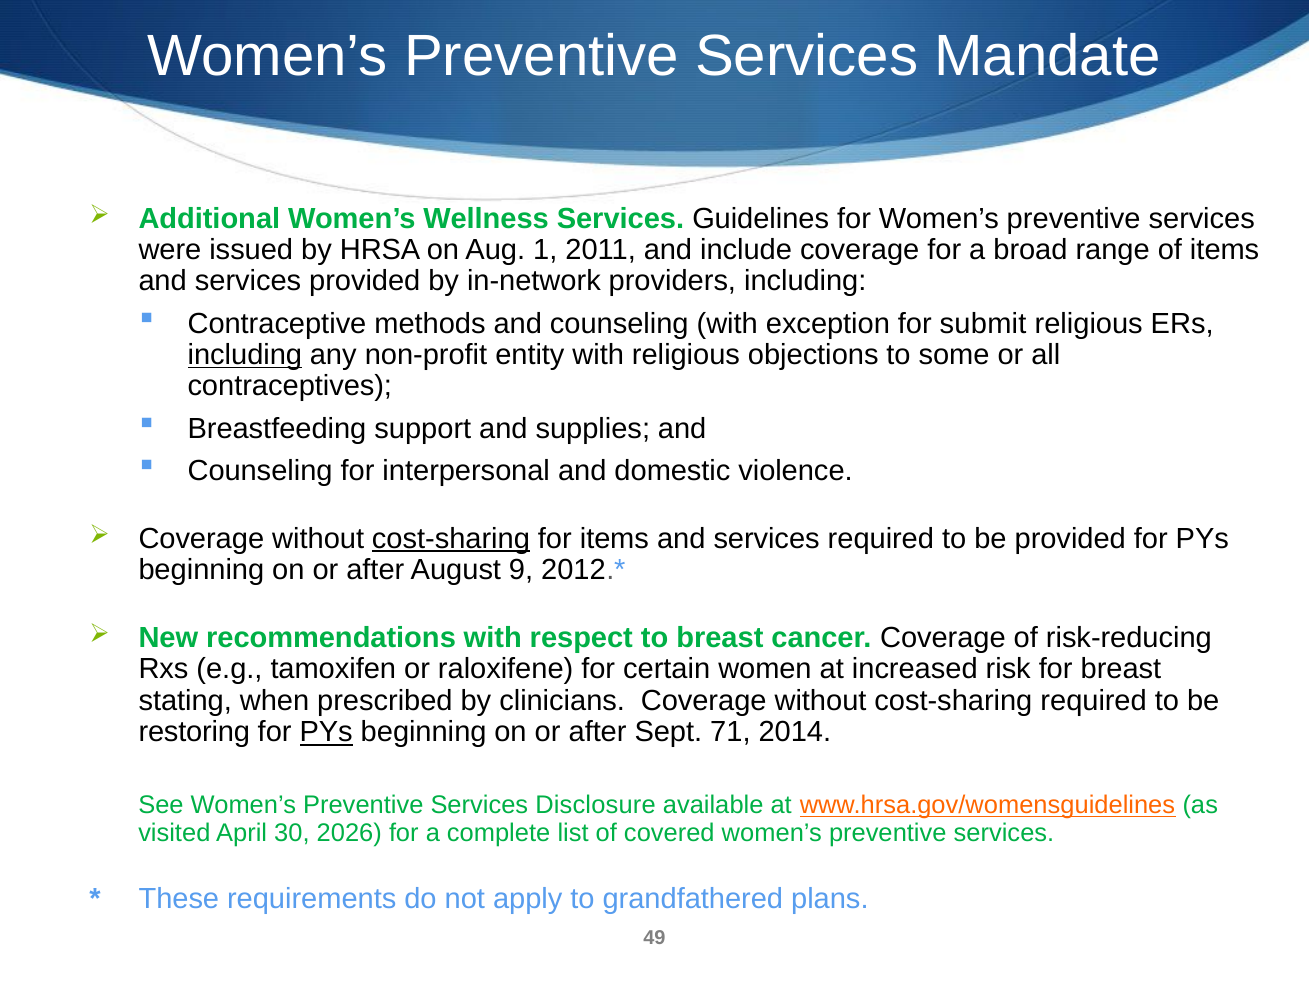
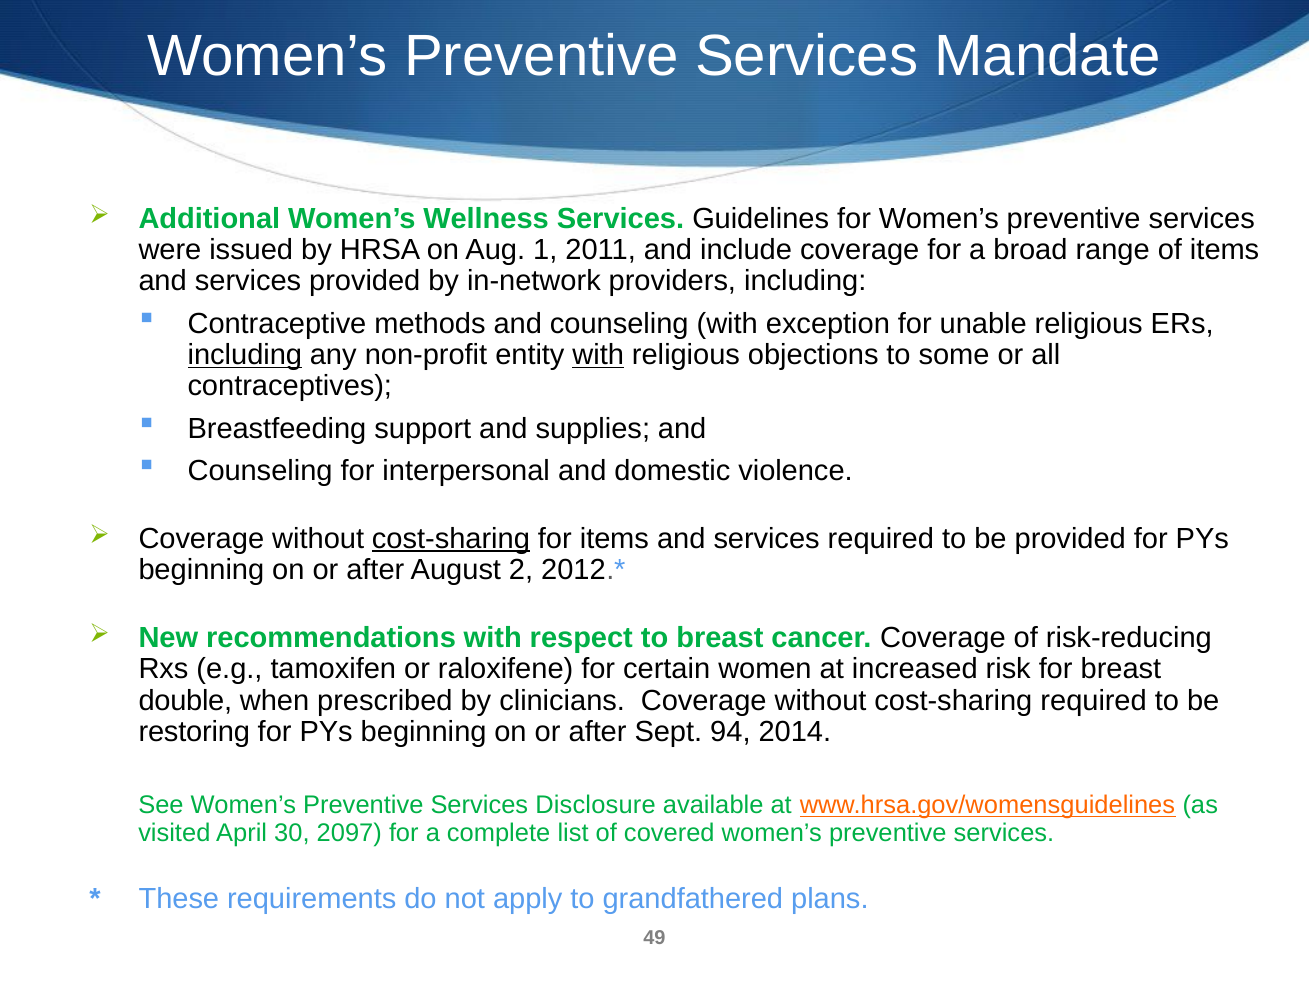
submit: submit -> unable (983, 323)
with underline: none -> present (598, 355)
9: 9 -> 2 (521, 570)
stating: stating -> double (185, 701)
PYs underline: present -> none (326, 732)
71: 71 -> 94 (730, 732)
2026: 2026 -> 2097 (349, 832)
